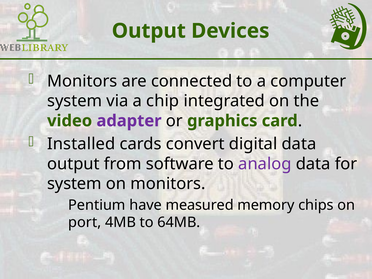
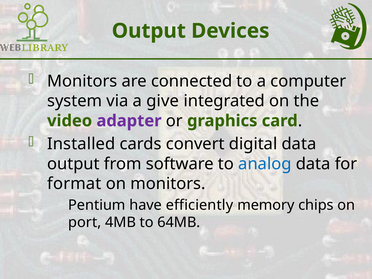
chip: chip -> give (163, 101)
analog colour: purple -> blue (265, 164)
system: system -> format (74, 184)
measured: measured -> efficiently (199, 205)
